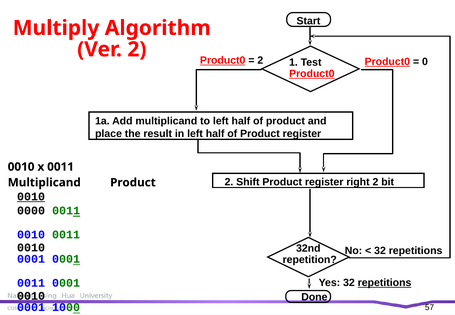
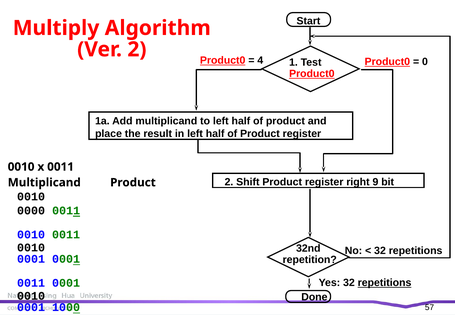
2: 2 -> 4 (260, 60)
right 2: 2 -> 9 (375, 182)
0010 underline: present -> none (31, 197)
